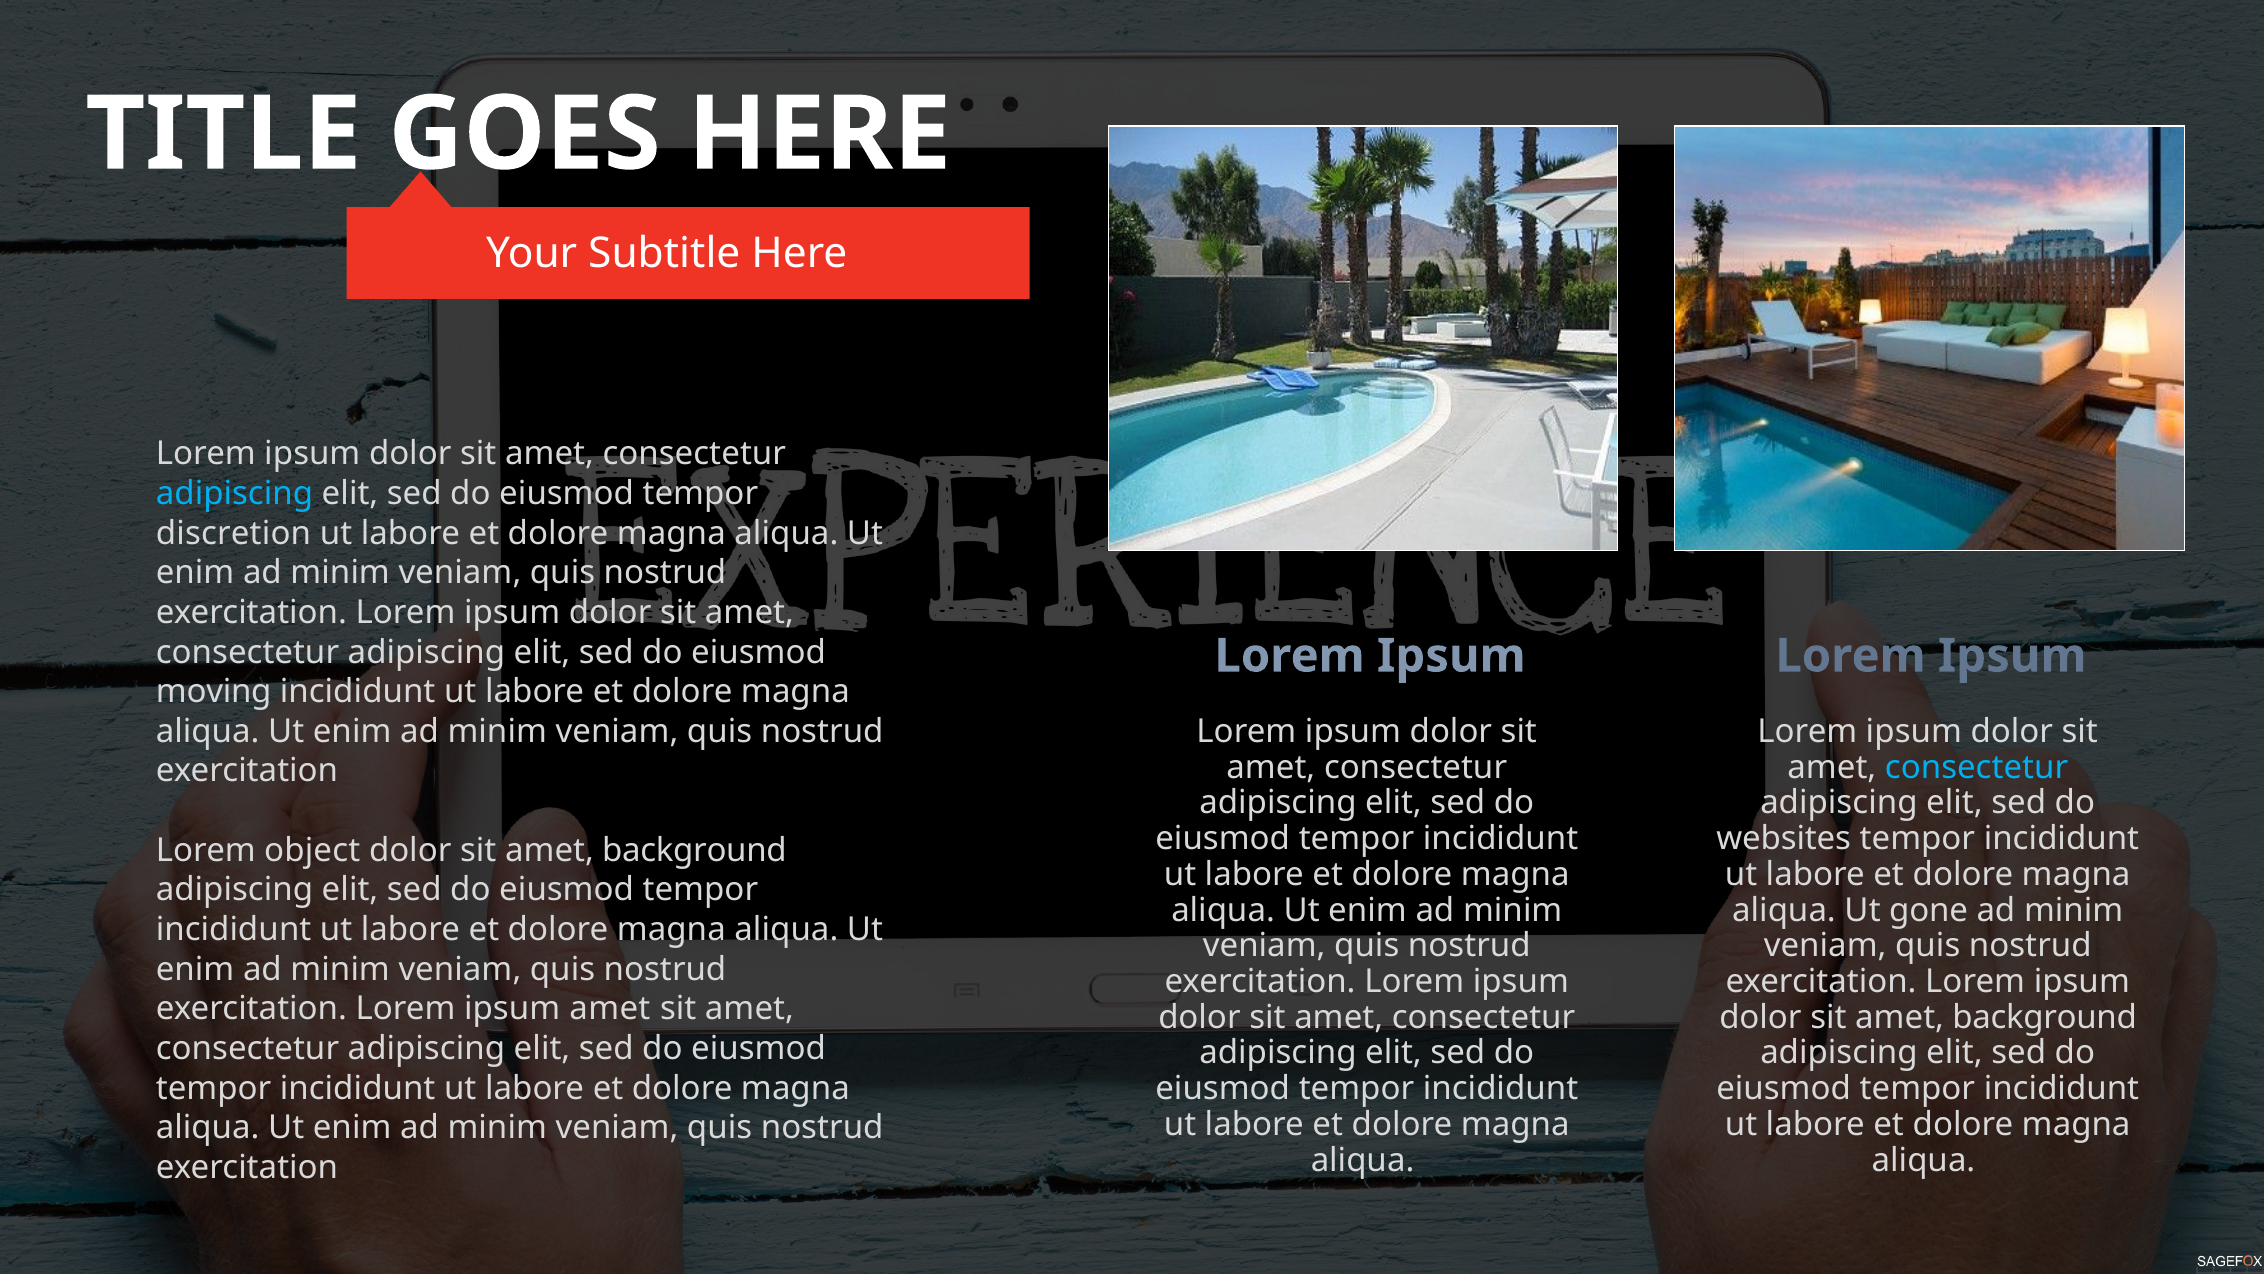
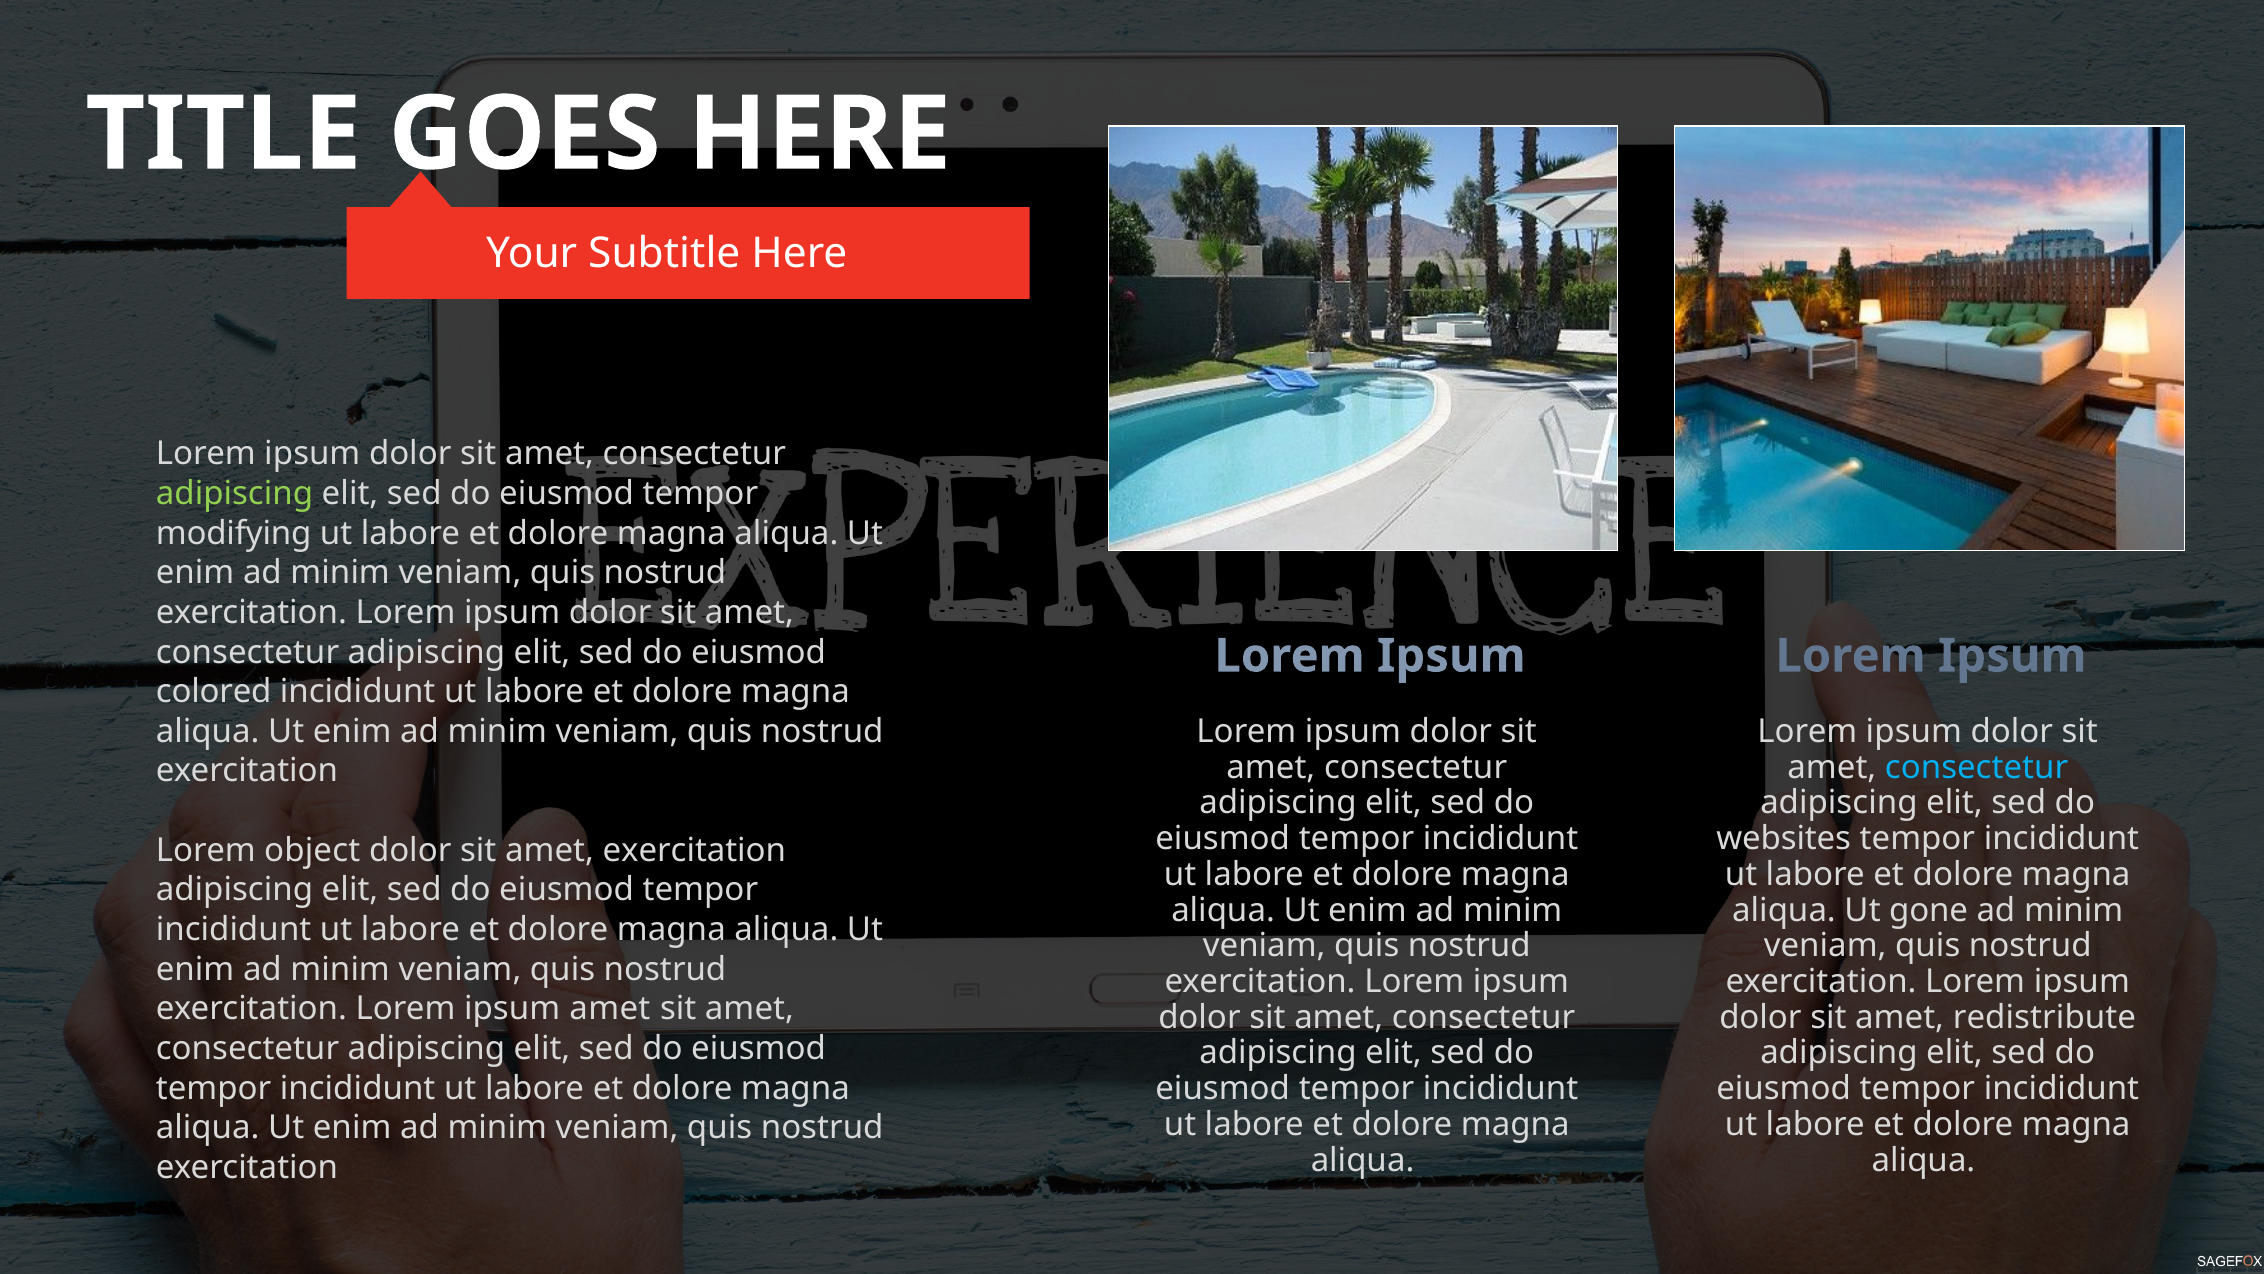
adipiscing colour: light blue -> light green (234, 493)
discretion: discretion -> modifying (234, 533)
moving: moving -> colored (214, 691)
background: background -> exercitation (694, 850)
background: background -> redistribute (2044, 1017)
